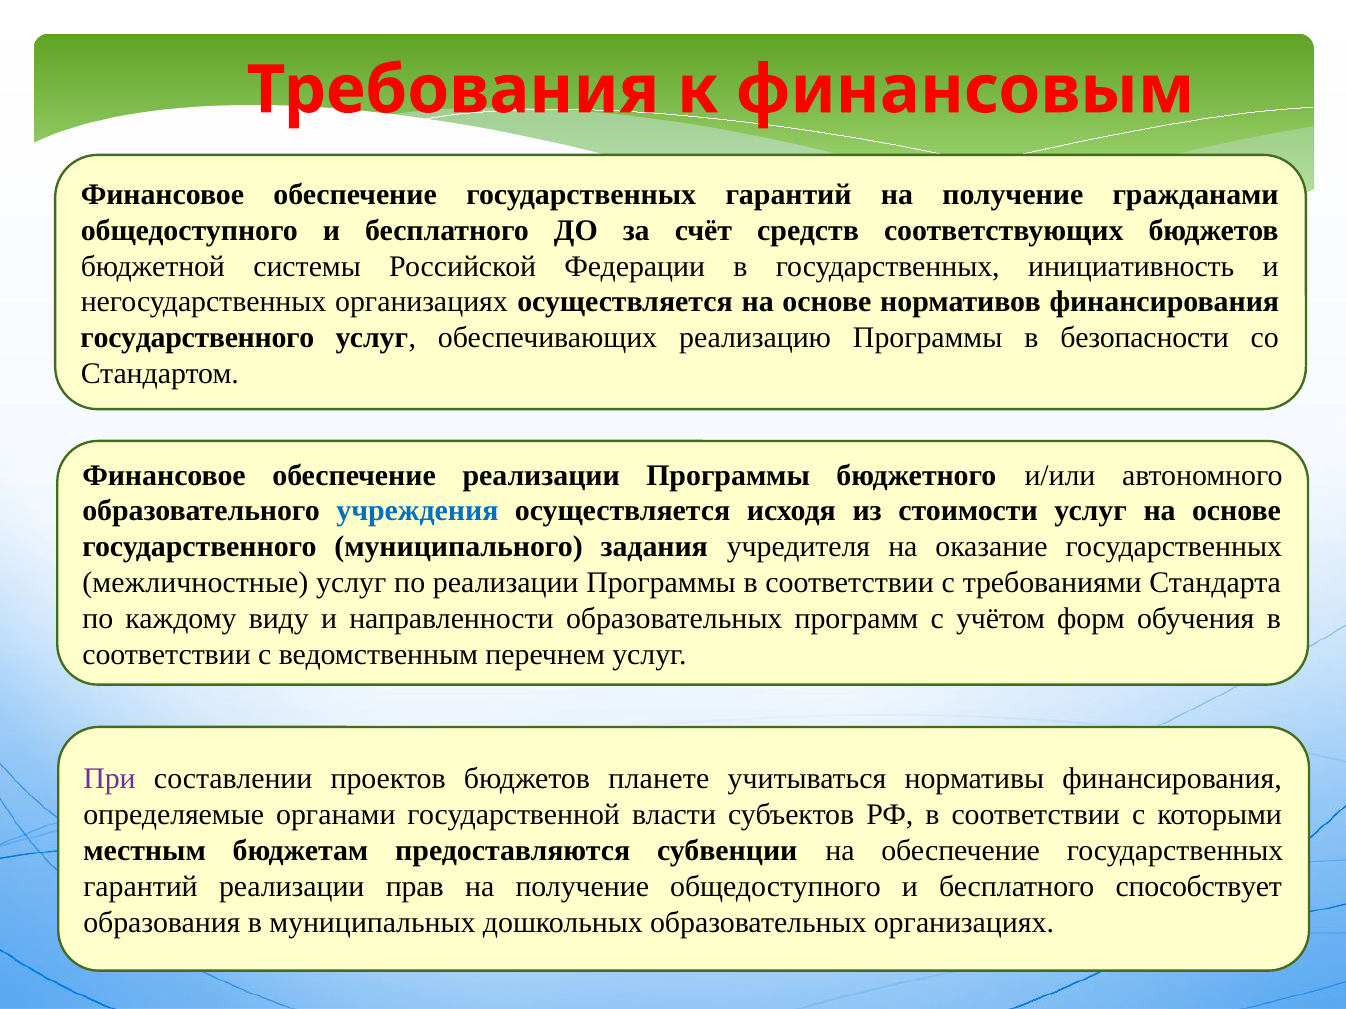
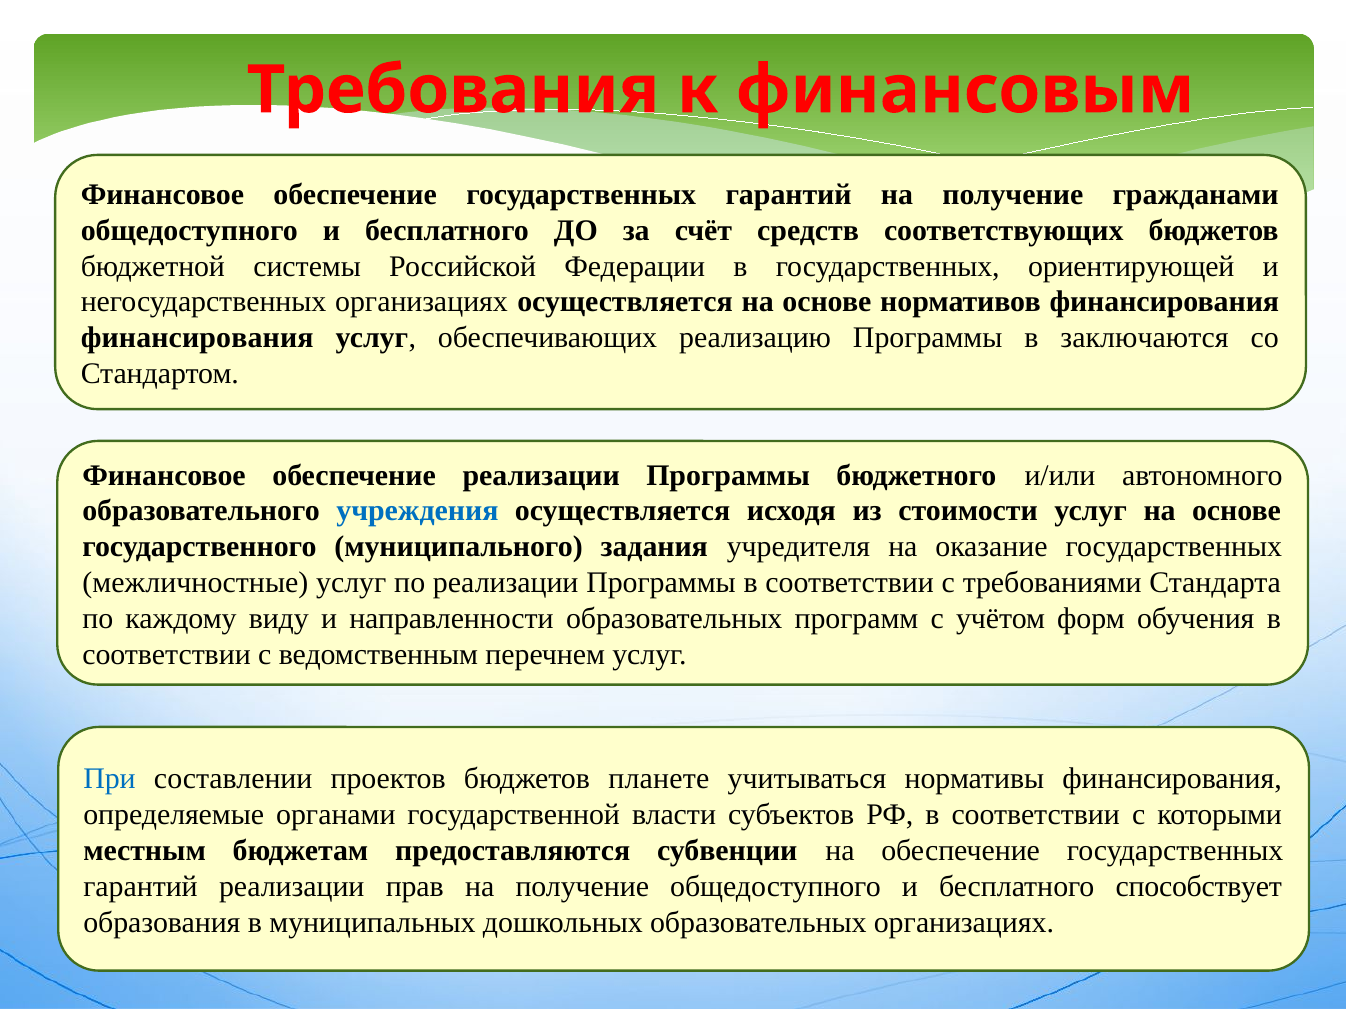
инициативность: инициативность -> ориентирующей (1131, 266)
государственного: государственного -> финансирования (197, 338)
безопасности: безопасности -> заключаются (1144, 338)
При colour: purple -> blue (110, 780)
